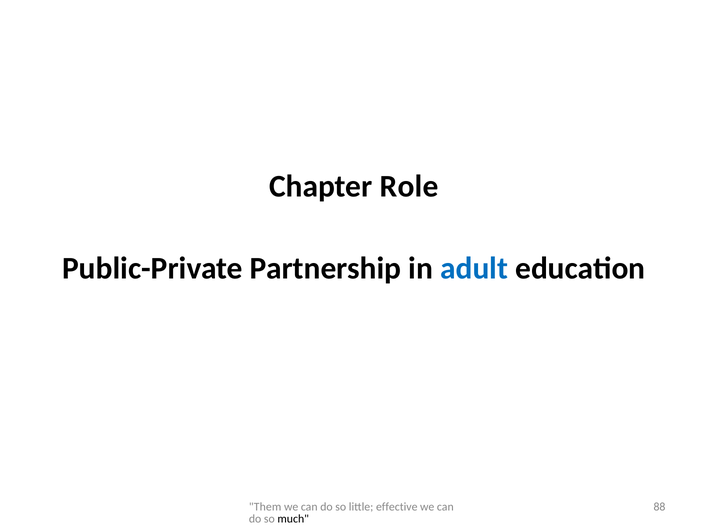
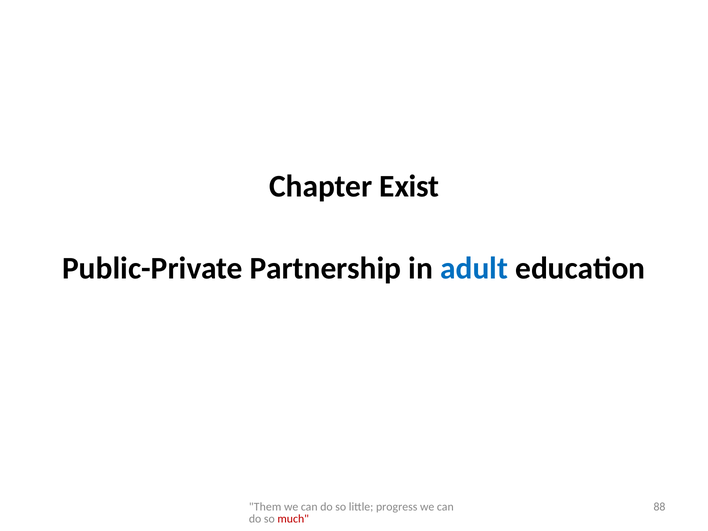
Role: Role -> Exist (409, 186)
effective: effective -> progress (397, 507)
much colour: black -> red (293, 519)
